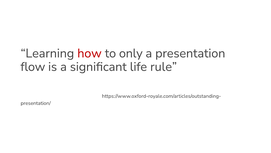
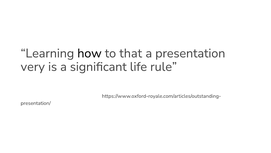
how colour: red -> black (89, 53)
only: only -> that (131, 53)
flow: flow -> very (33, 67)
